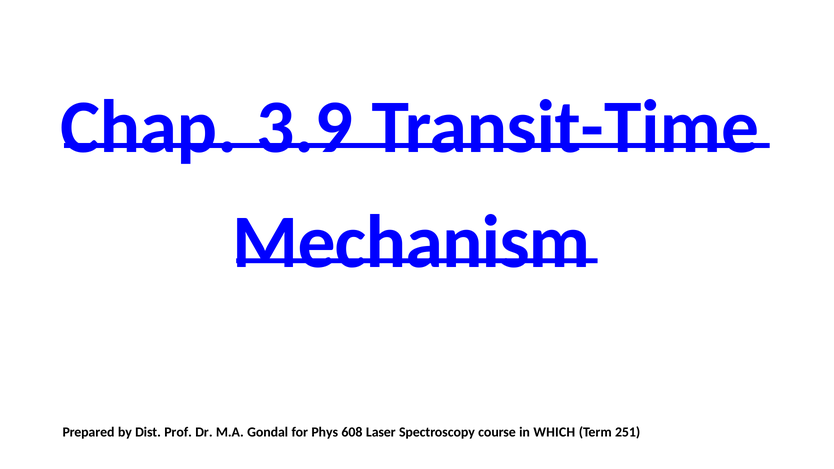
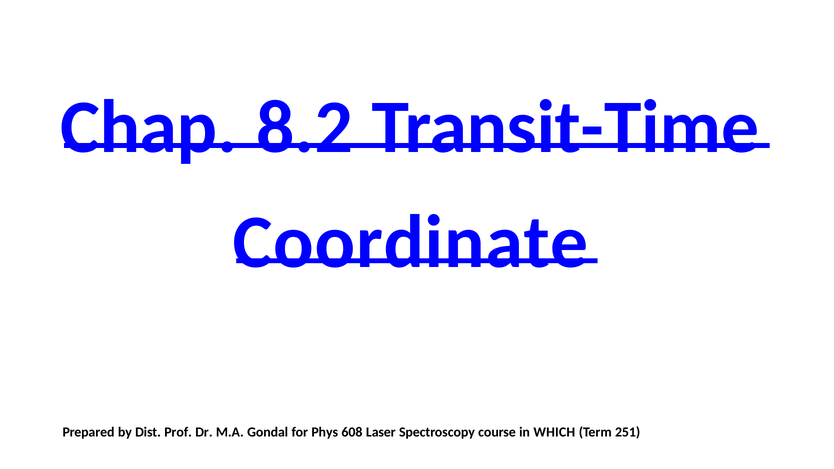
3.9: 3.9 -> 8.2 (305, 127)
Mechanism: Mechanism -> Coordinate (411, 242)
